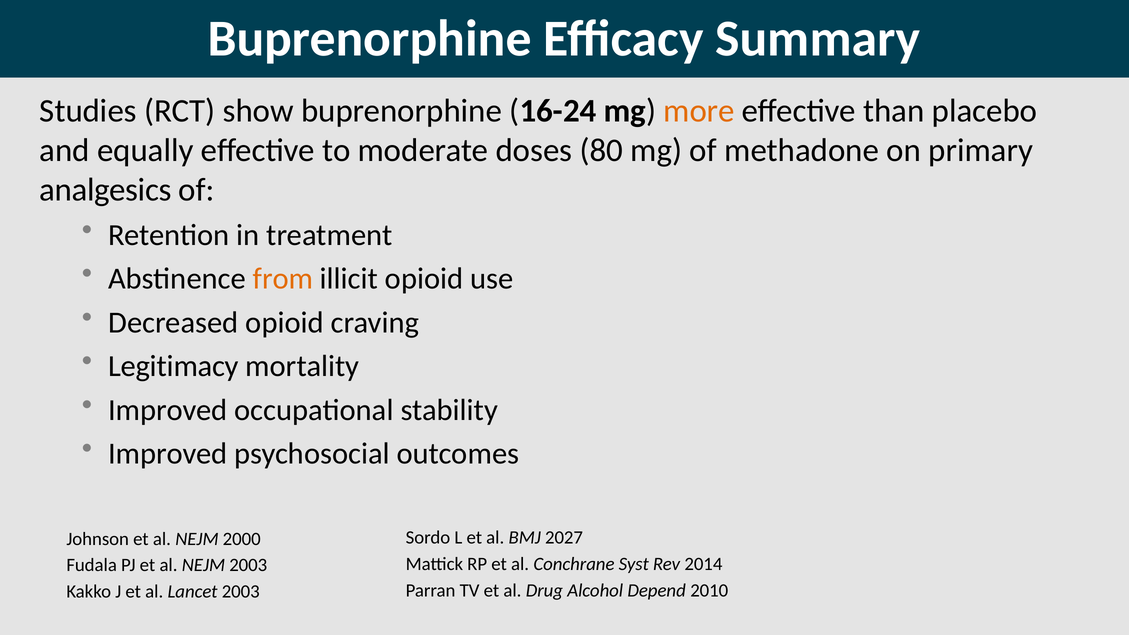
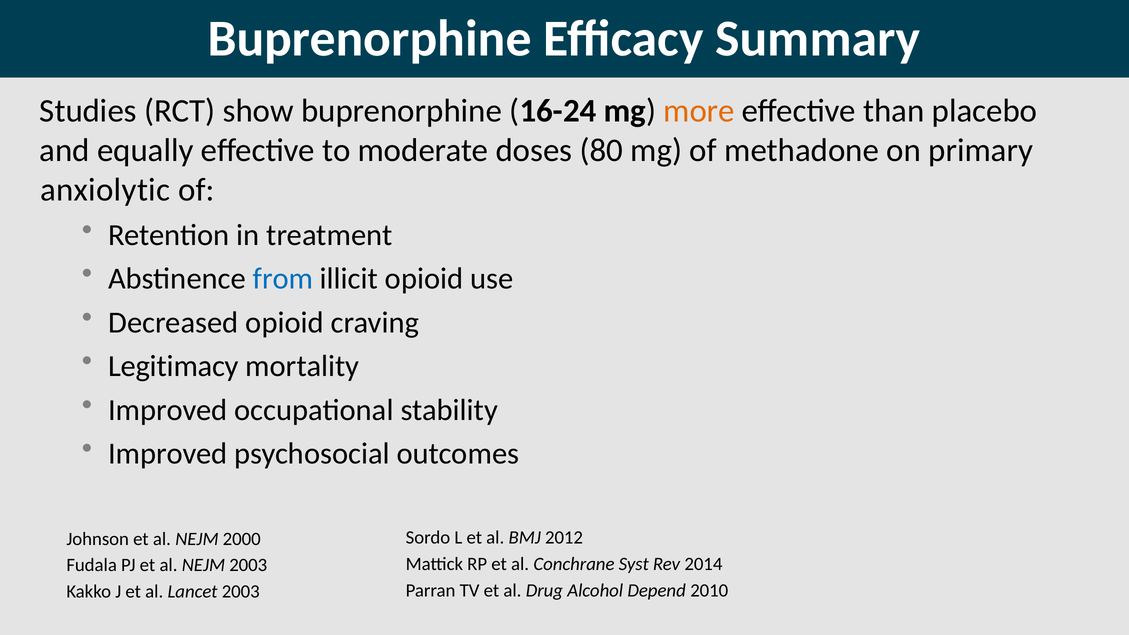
analgesics: analgesics -> anxiolytic (105, 190)
from colour: orange -> blue (283, 279)
2027: 2027 -> 2012 (564, 538)
